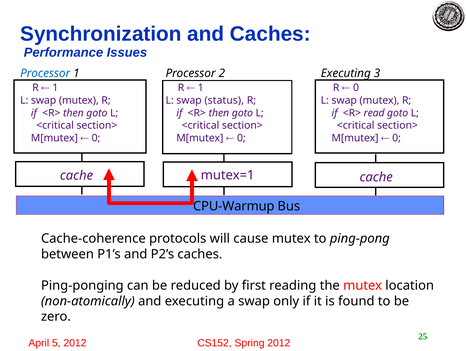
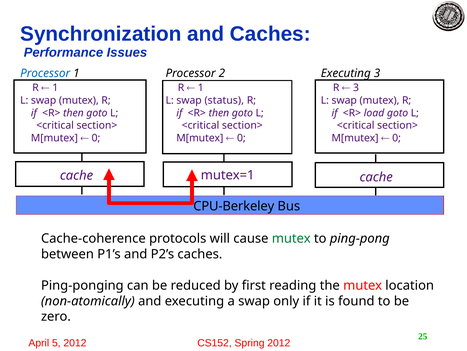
0: 0 -> 3 (356, 88)
read: read -> load (374, 113)
CPU-Warmup: CPU-Warmup -> CPU-Berkeley (234, 206)
mutex colour: black -> green (291, 238)
